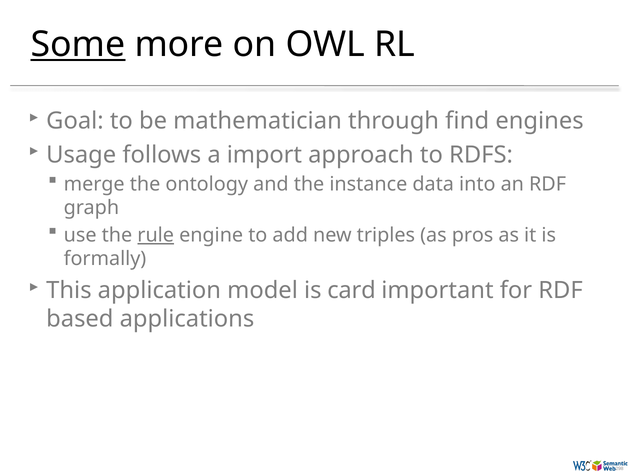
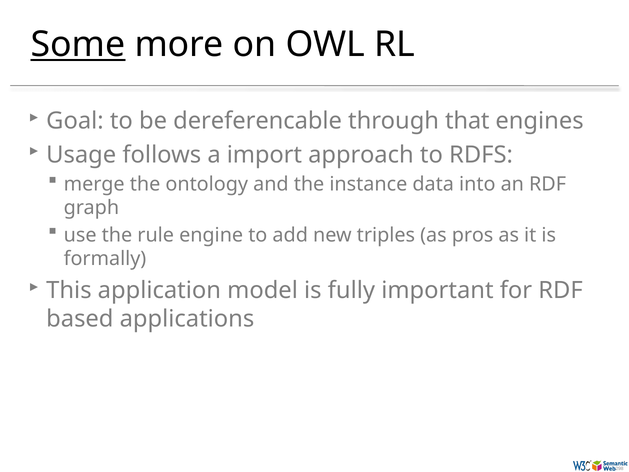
mathematician: mathematician -> dereferencable (258, 121)
find: find -> that (467, 121)
rule underline: present -> none (156, 235)
card: card -> fully (351, 290)
